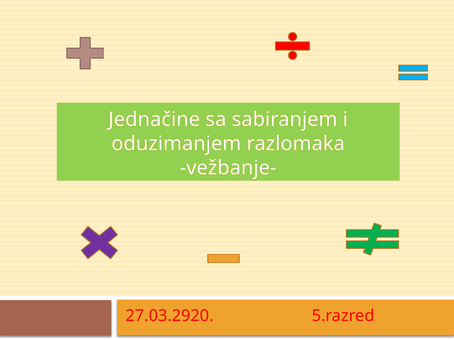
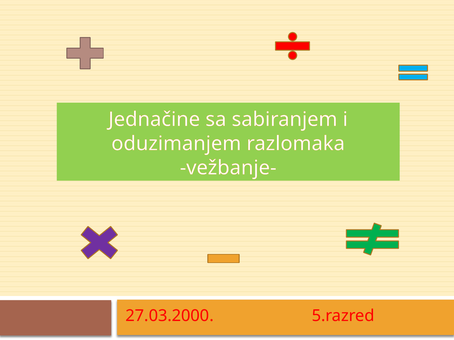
27.03.2920: 27.03.2920 -> 27.03.2000 (170, 316)
